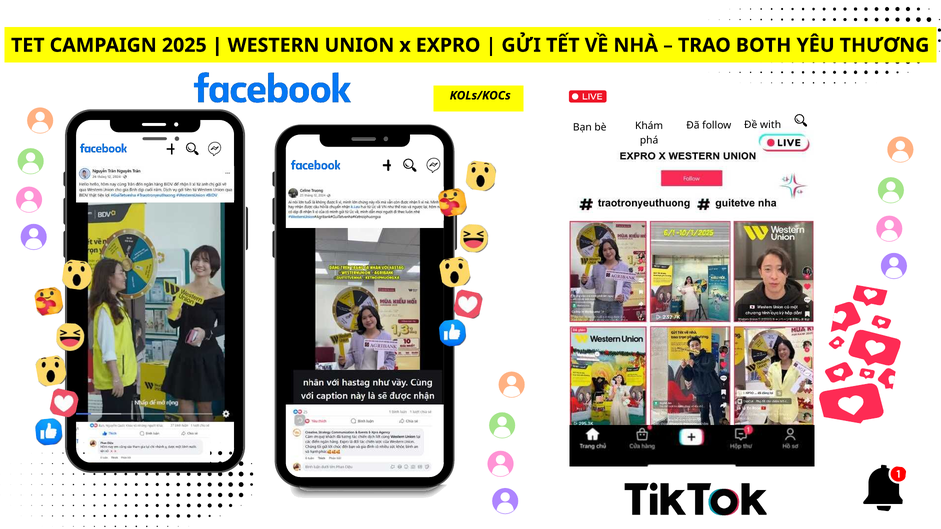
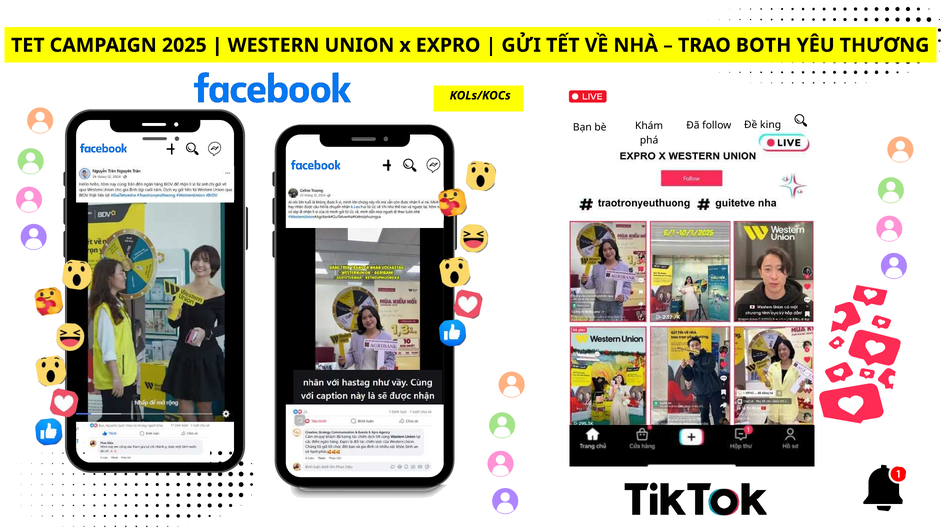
with: with -> king (771, 125)
